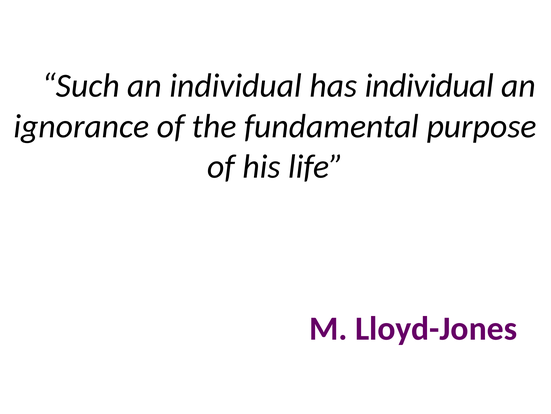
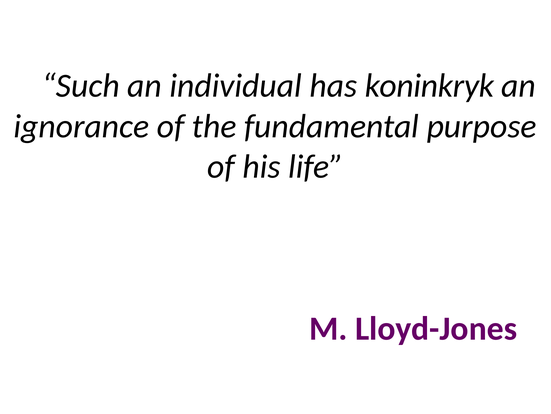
has individual: individual -> koninkryk (429, 86)
